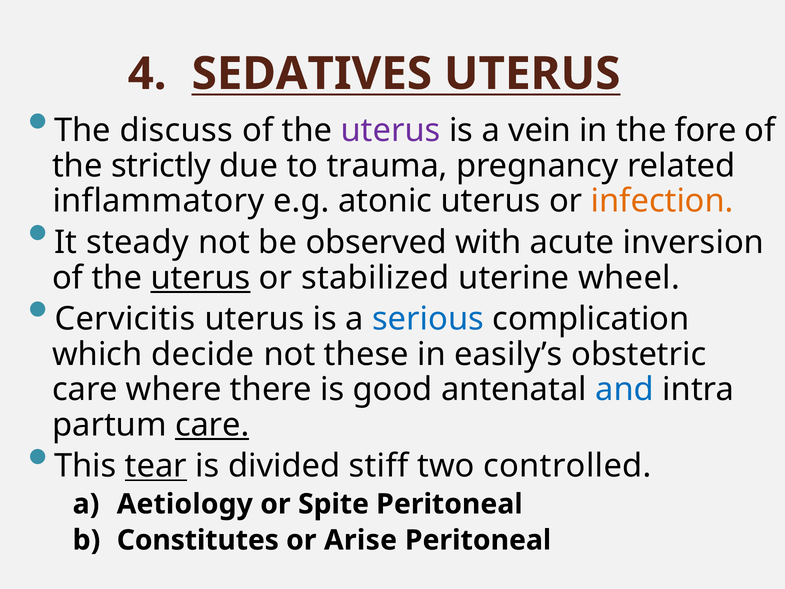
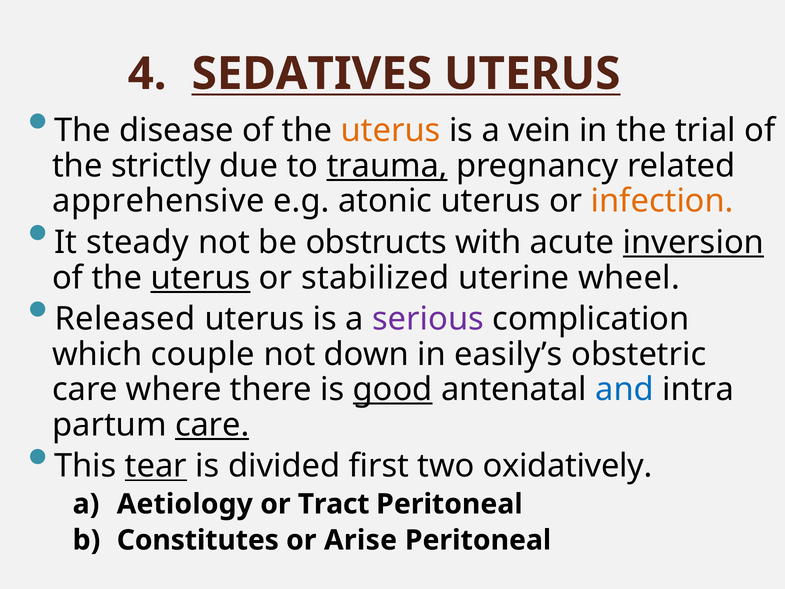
discuss: discuss -> disease (177, 130)
uterus colour: purple -> orange (391, 130)
fore: fore -> trial (705, 130)
trauma underline: none -> present (387, 166)
inflammatory: inflammatory -> apprehensive (158, 201)
observed: observed -> obstructs (376, 242)
inversion underline: none -> present (693, 242)
Cervicitis: Cervicitis -> Released (125, 319)
serious colour: blue -> purple (428, 319)
decide: decide -> couple (203, 354)
these: these -> down (366, 354)
good underline: none -> present (393, 389)
stiff: stiff -> first (379, 466)
controlled: controlled -> oxidatively (568, 466)
Spite: Spite -> Tract (334, 504)
